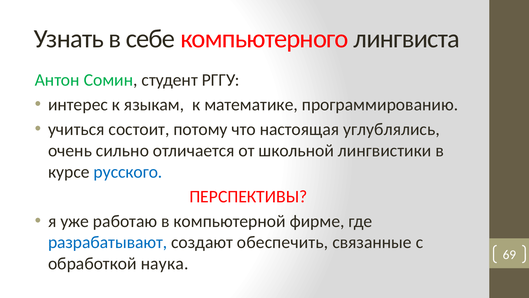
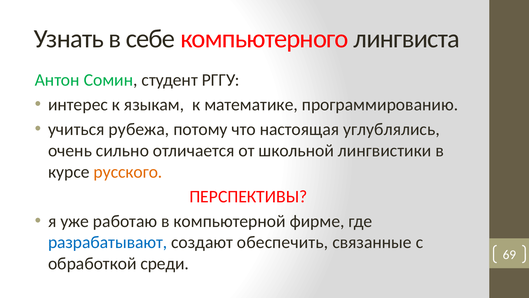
состоит: состоит -> рубежа (139, 129)
русского colour: blue -> orange (128, 172)
наука: наука -> среди (165, 263)
